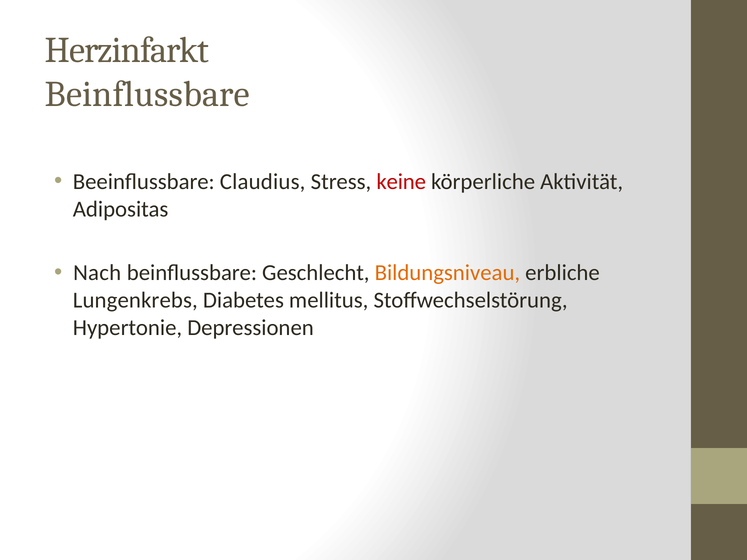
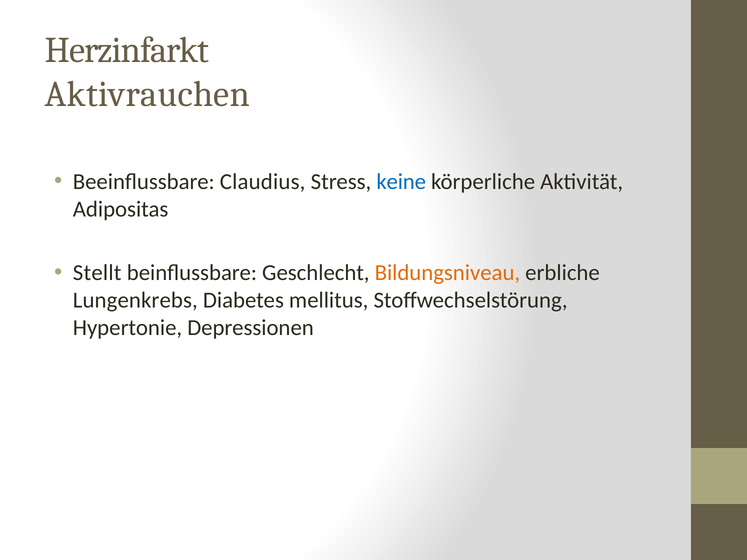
Beinflussbare: Beinflussbare -> Aktivrauchen (147, 94)
keine colour: red -> blue (401, 182)
Nach: Nach -> Stellt (97, 273)
